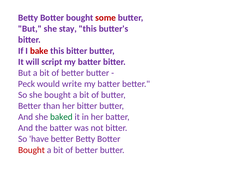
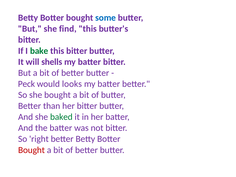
some colour: red -> blue (106, 18)
stay: stay -> find (68, 29)
bake colour: red -> green (39, 51)
script: script -> shells (52, 62)
write: write -> looks (72, 84)
have: have -> right (39, 139)
